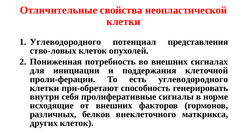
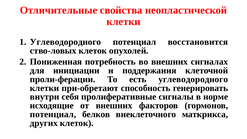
представления: представления -> восстановится (198, 42)
различных: различных -> потенциал (53, 114)
